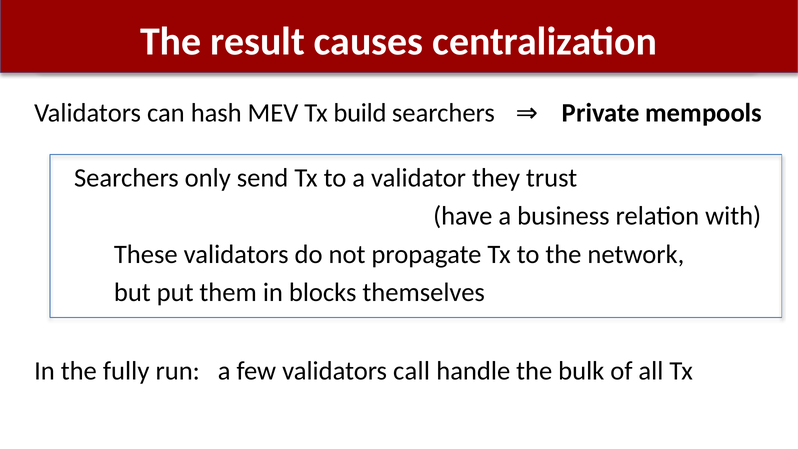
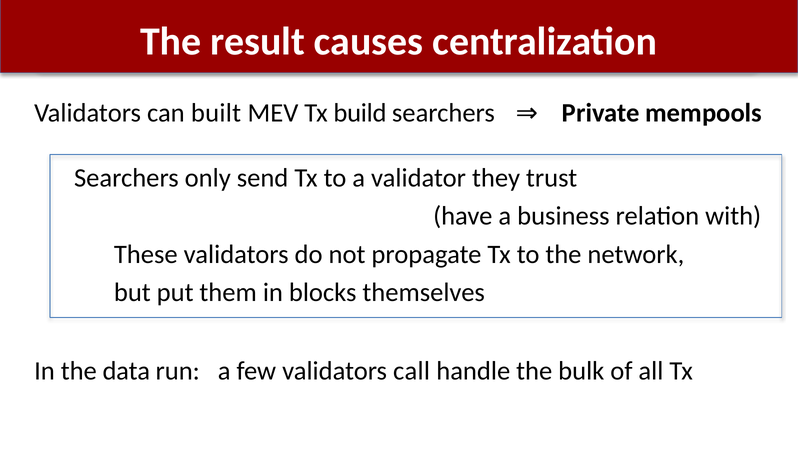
hash: hash -> built (216, 113)
fully: fully -> data (126, 371)
